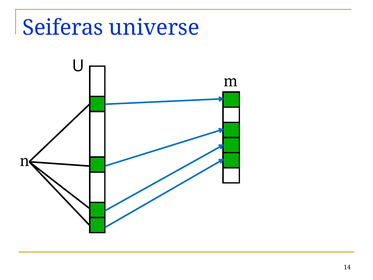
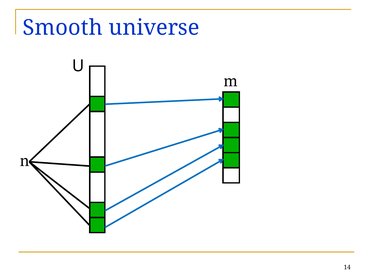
Seiferas: Seiferas -> Smooth (63, 28)
